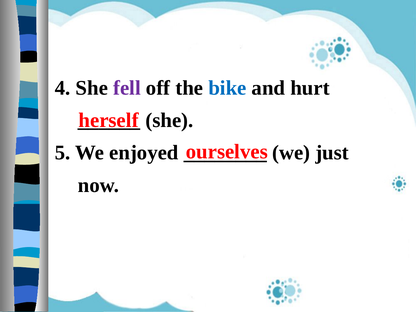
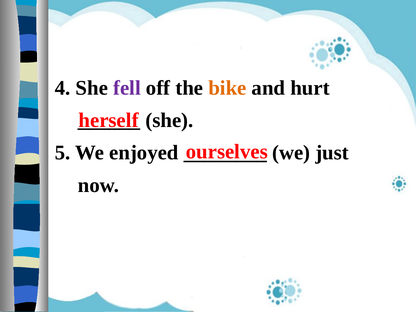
bike colour: blue -> orange (227, 88)
